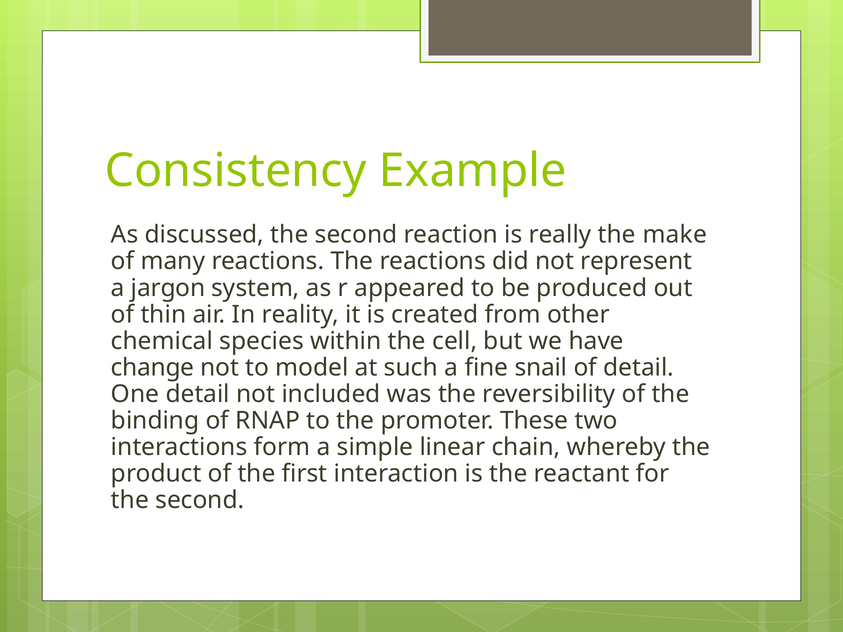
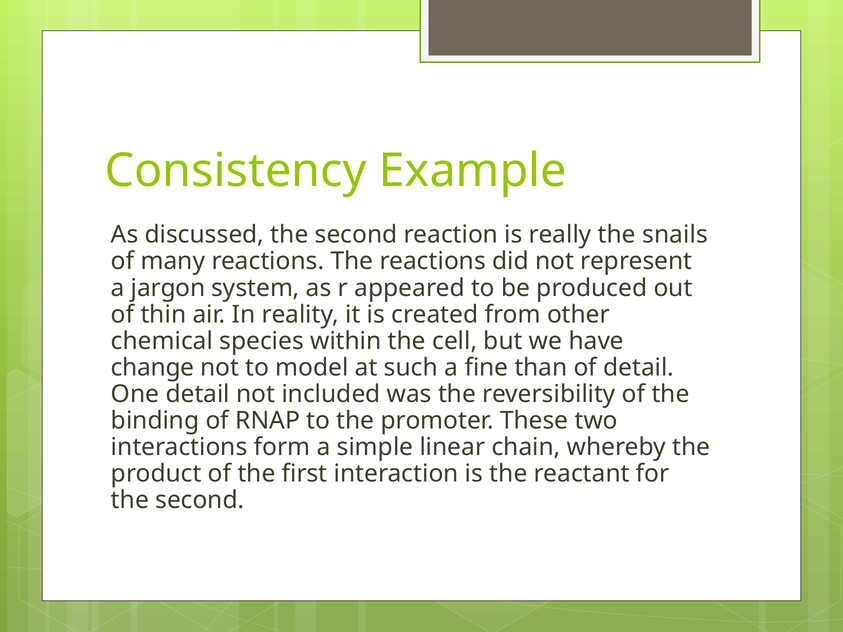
make: make -> snails (675, 235)
snail: snail -> than (541, 368)
